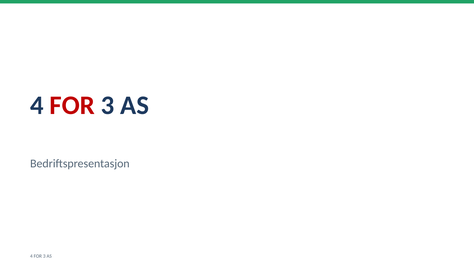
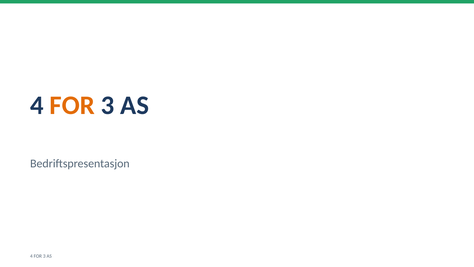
FOR colour: red -> orange (72, 105)
